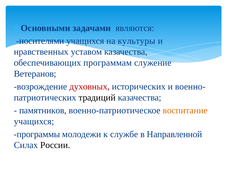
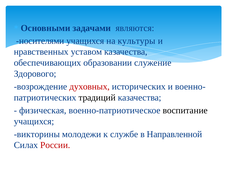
программам: программам -> образовании (108, 63)
Ветеранов: Ветеранов -> Здорового (35, 74)
памятников: памятников -> физическая (43, 111)
воспитание colour: orange -> black (185, 111)
программы: программы -> викторины (37, 134)
России colour: black -> red (55, 145)
